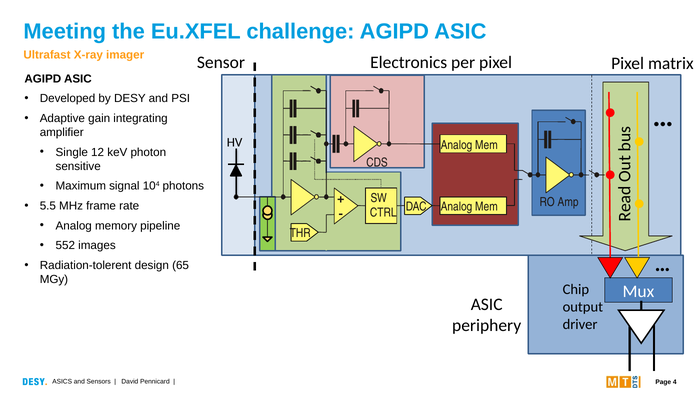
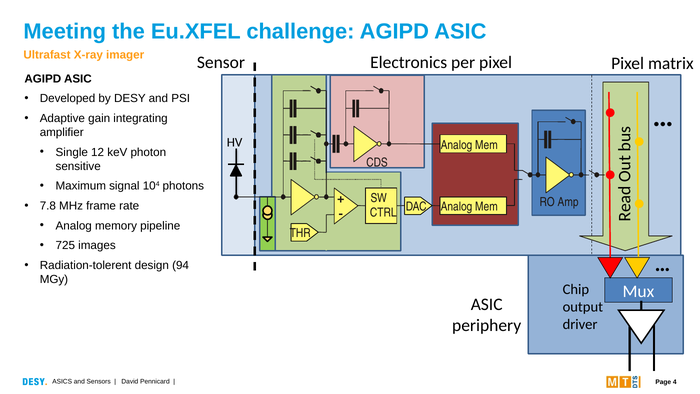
5.5: 5.5 -> 7.8 (48, 206)
552: 552 -> 725 (65, 245)
65: 65 -> 94 (181, 265)
